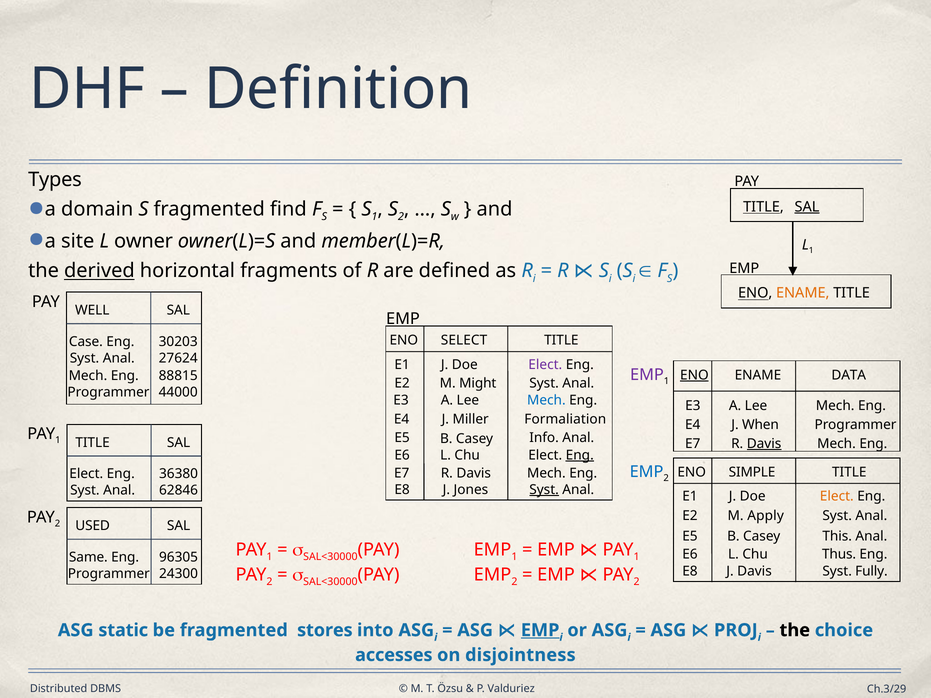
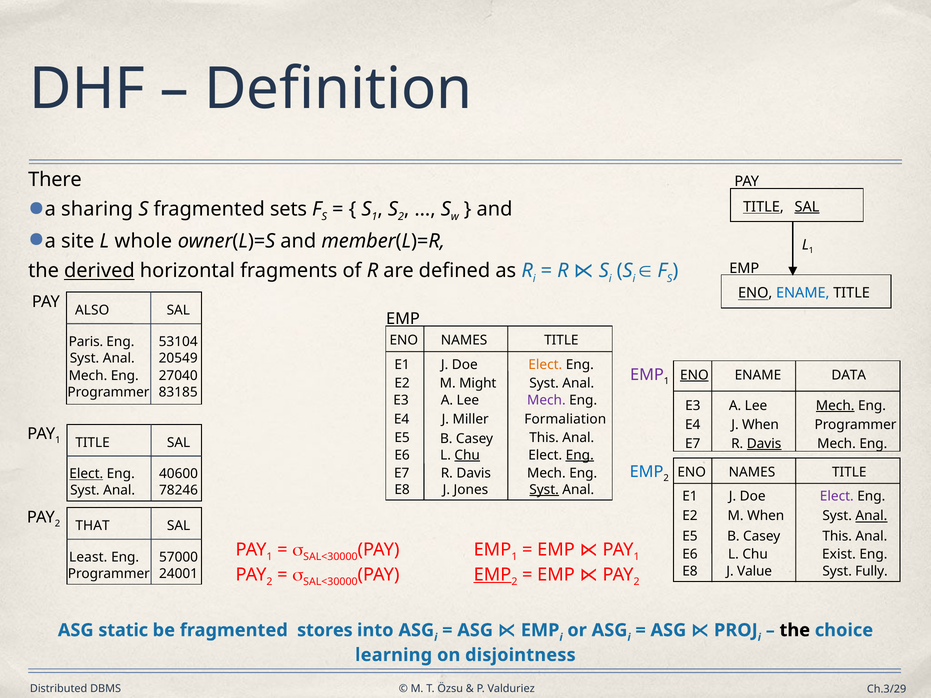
Types: Types -> There (55, 180)
domain: domain -> sharing (97, 209)
find: find -> sets (288, 209)
owner: owner -> whole (143, 241)
ENAME colour: orange -> blue (803, 293)
WELL: WELL -> ALSO (92, 310)
SELECT: SELECT -> NAMES (464, 341)
Case: Case -> Paris (86, 342)
30203: 30203 -> 53104 (178, 342)
27624: 27624 -> 20549 (178, 358)
Elect colour: purple -> orange (545, 365)
88815: 88815 -> 27040 (178, 376)
44000: 44000 -> 83185 (178, 393)
Mech colour: blue -> purple (546, 400)
Mech underline: none -> present (835, 406)
Info: Info -> This (544, 438)
Chu underline: none -> present (467, 455)
SIMPLE: SIMPLE -> NAMES (752, 472)
Elect underline: none -> present (86, 474)
36380: 36380 -> 40600 (179, 474)
62846: 62846 -> 78246 (179, 491)
Elect colour: orange -> purple (837, 497)
M Apply: Apply -> When (766, 516)
Anal underline: none -> present (871, 516)
USED: USED -> THAT (93, 526)
Thus: Thus -> Exist (839, 555)
Same: Same -> Least (88, 557)
96305: 96305 -> 57000 (179, 557)
J Davis: Davis -> Value (755, 572)
EMP underline: none -> present (493, 575)
24300: 24300 -> 24001 (179, 574)
EMP underline: present -> none (540, 630)
accesses: accesses -> learning (394, 655)
